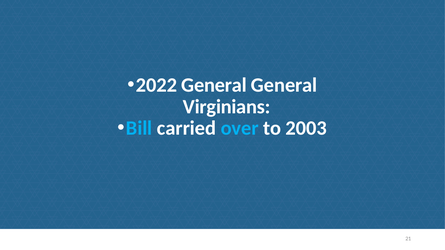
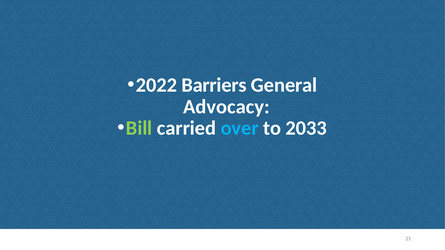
2022 General: General -> Barriers (214, 85)
Virginians: Virginians -> Advocacy (227, 107)
Bill colour: light blue -> light green (139, 128)
2003: 2003 -> 2033 (306, 128)
